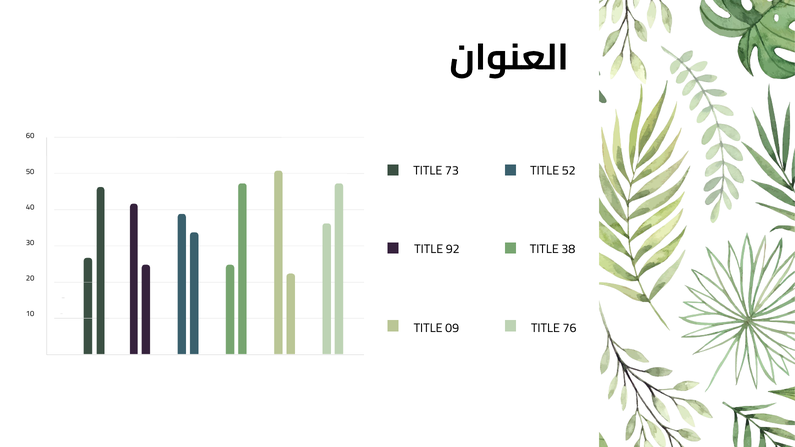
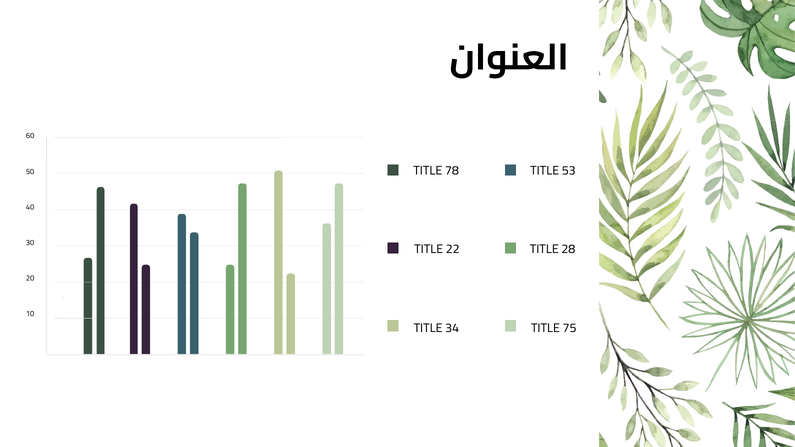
73: 73 -> 78 (452, 171)
52: 52 -> 53 (569, 171)
92: 92 -> 22 (453, 249)
38: 38 -> 28 (568, 249)
09: 09 -> 34 (452, 328)
76: 76 -> 75 (570, 328)
